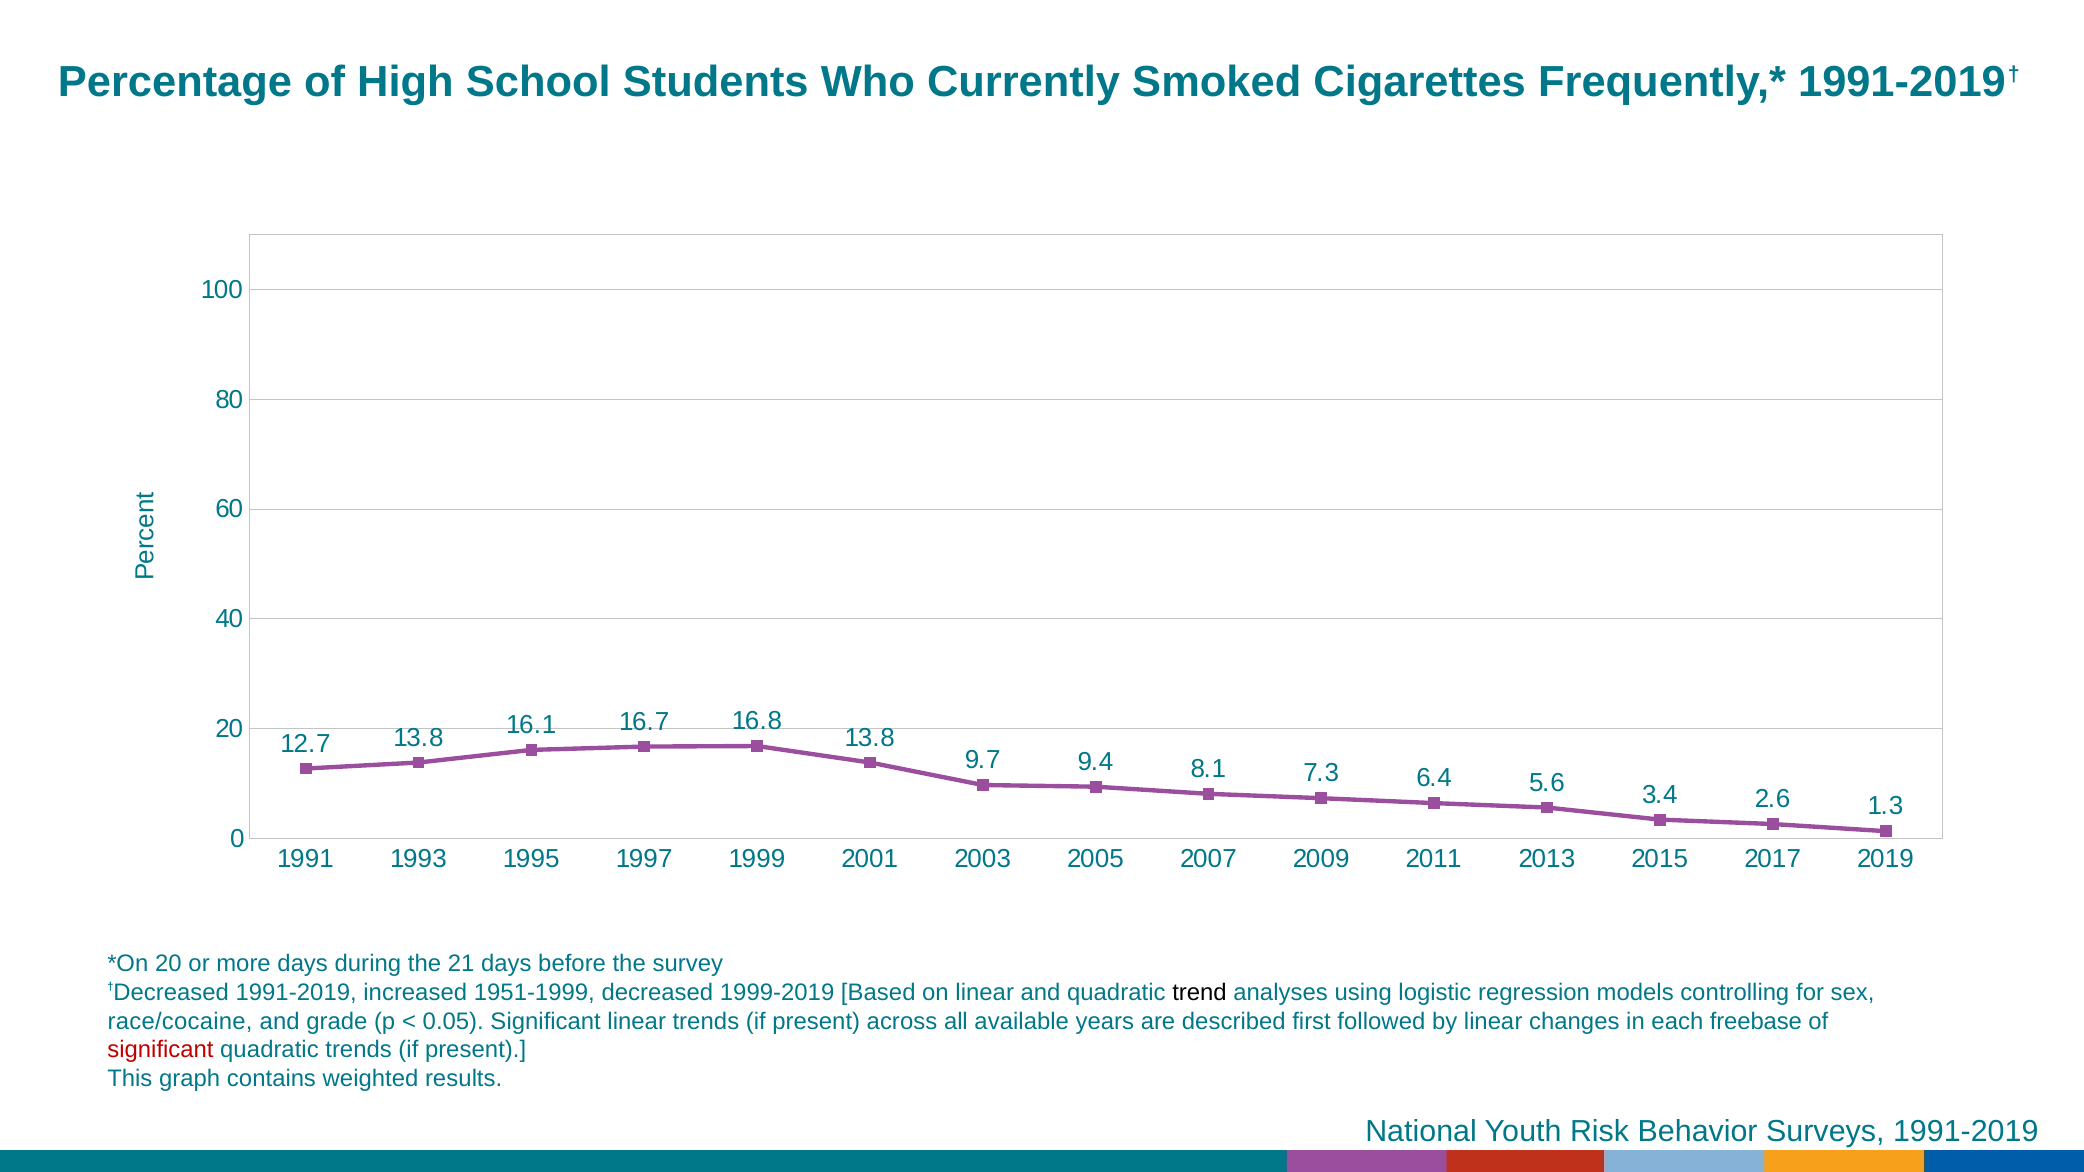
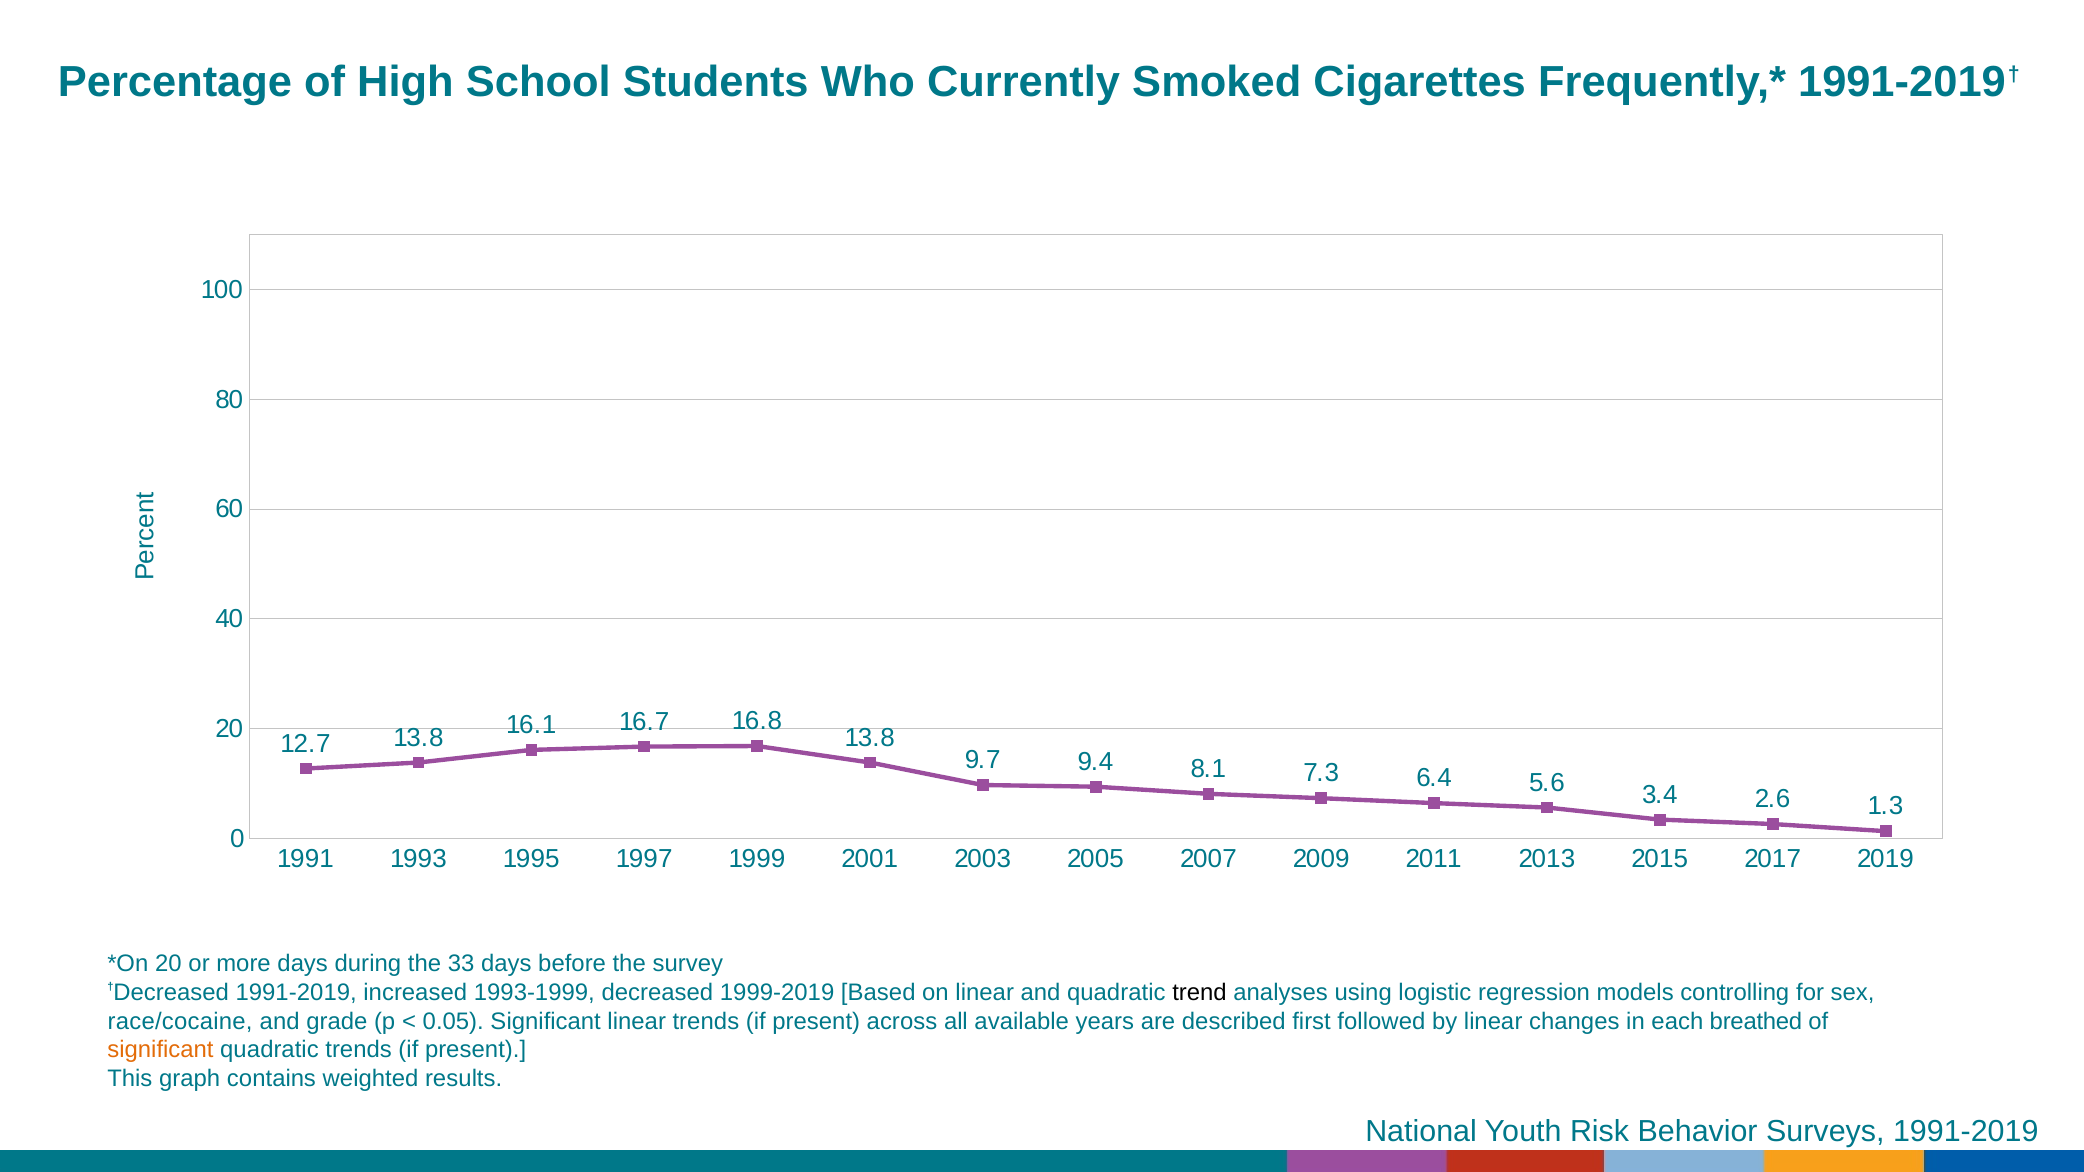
21: 21 -> 33 (461, 964)
1951-1999: 1951-1999 -> 1993-1999 (534, 993)
freebase: freebase -> breathed (1756, 1021)
significant colour: red -> orange (160, 1050)
